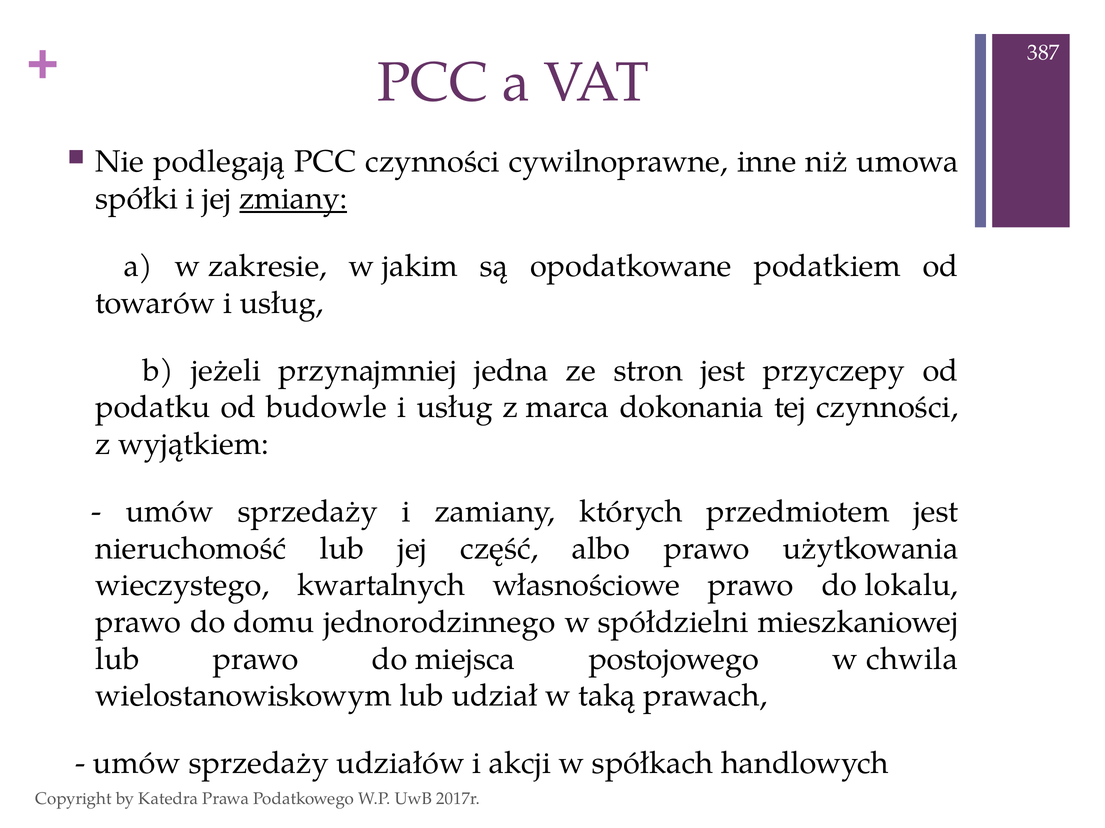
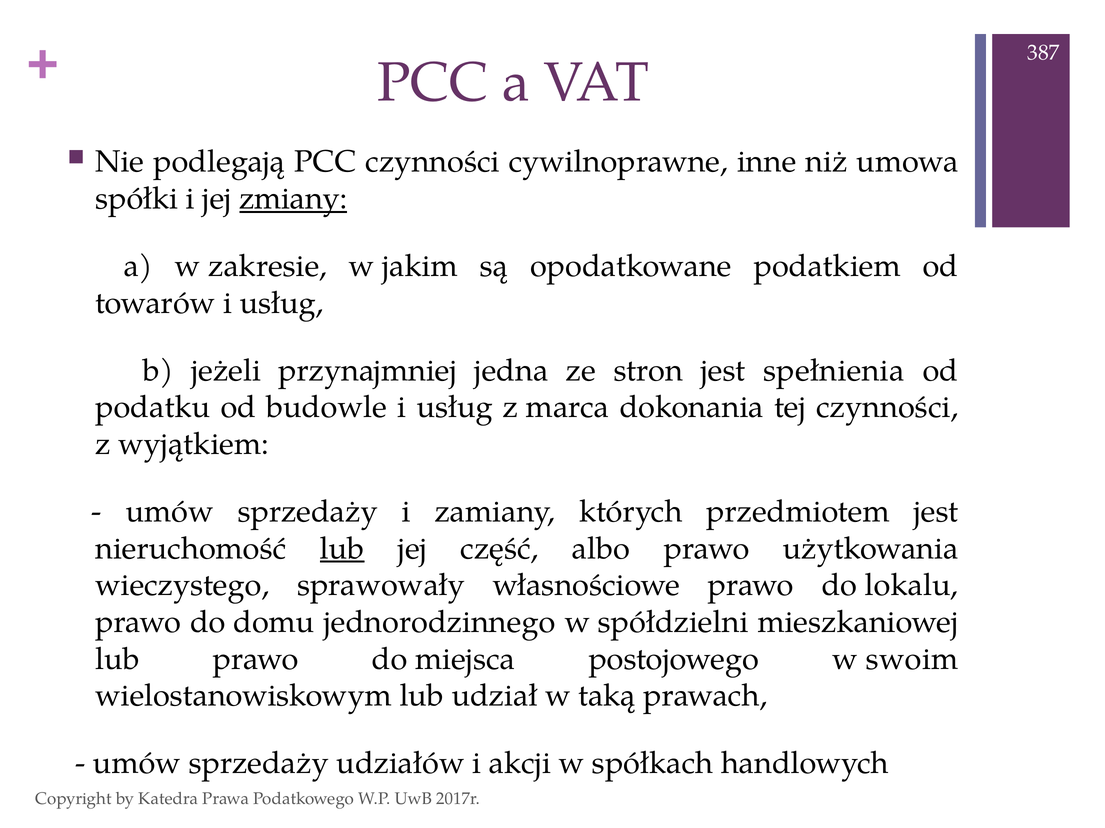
przyczepy: przyczepy -> spełnienia (834, 371)
lub underline: none -> present (342, 549)
kwartalnych: kwartalnych -> sprawowały (381, 586)
chwila: chwila -> swoim (912, 659)
